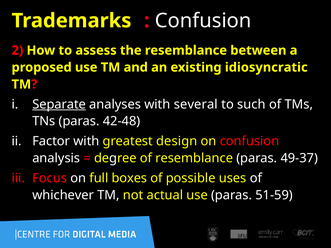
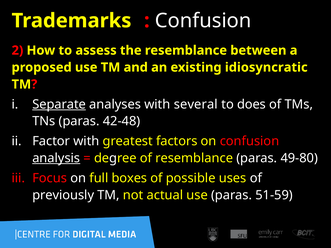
such: such -> does (251, 104)
design: design -> factors (177, 141)
analysis underline: none -> present (56, 158)
49-37: 49-37 -> 49-80 (299, 158)
whichever: whichever -> previously (63, 195)
